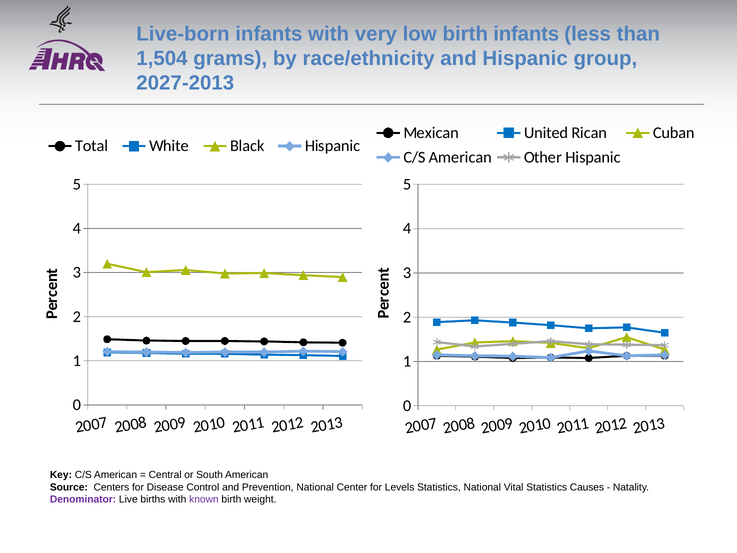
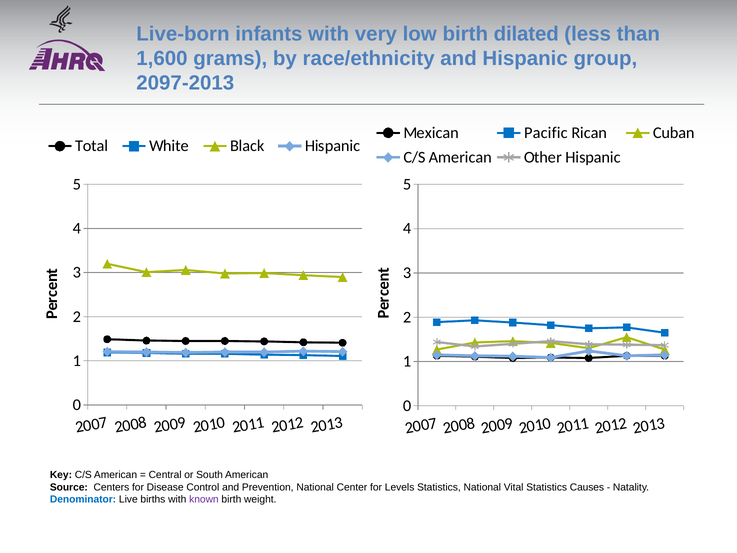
birth infants: infants -> dilated (526, 34)
1,504: 1,504 -> 1,600 (162, 59)
2027-2013: 2027-2013 -> 2097-2013 (185, 83)
United: United -> Pacific (546, 133)
Denominator colour: purple -> blue (83, 499)
